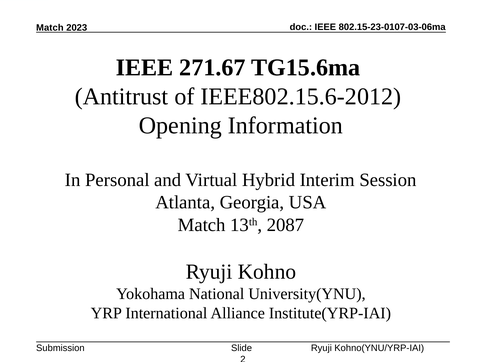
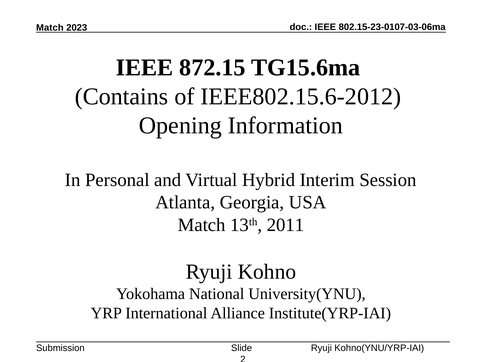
271.67: 271.67 -> 872.15 (212, 68)
Antitrust: Antitrust -> Contains (122, 96)
2087: 2087 -> 2011 (285, 225)
